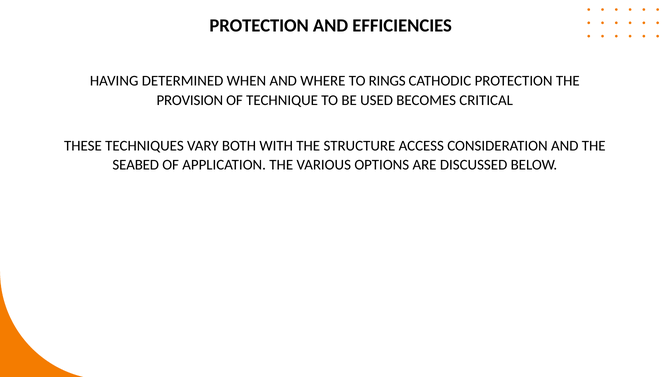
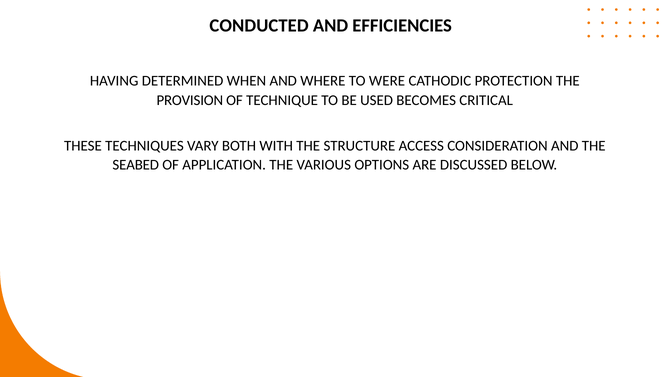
PROTECTION: PROTECTION -> CONDUCTED (259, 26)
RINGS: RINGS -> WERE (387, 81)
